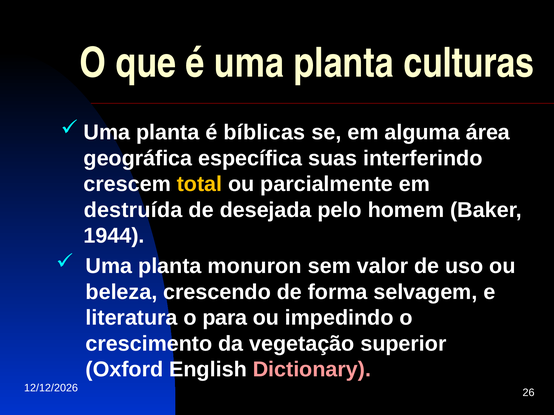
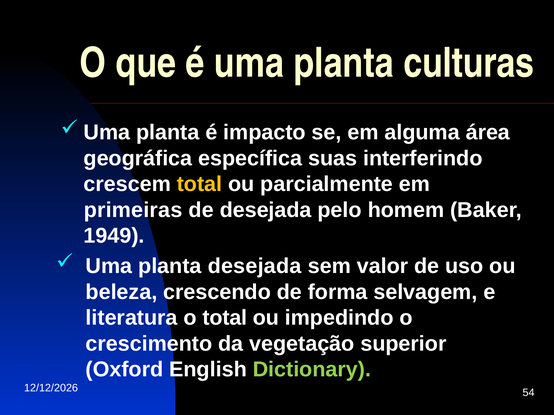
bíblicas: bíblicas -> impacto (264, 133)
destruída: destruída -> primeiras (133, 210)
1944: 1944 -> 1949 (114, 236)
planta monuron: monuron -> desejada (255, 266)
o para: para -> total (225, 318)
Dictionary colour: pink -> light green (312, 370)
26: 26 -> 54 (529, 393)
